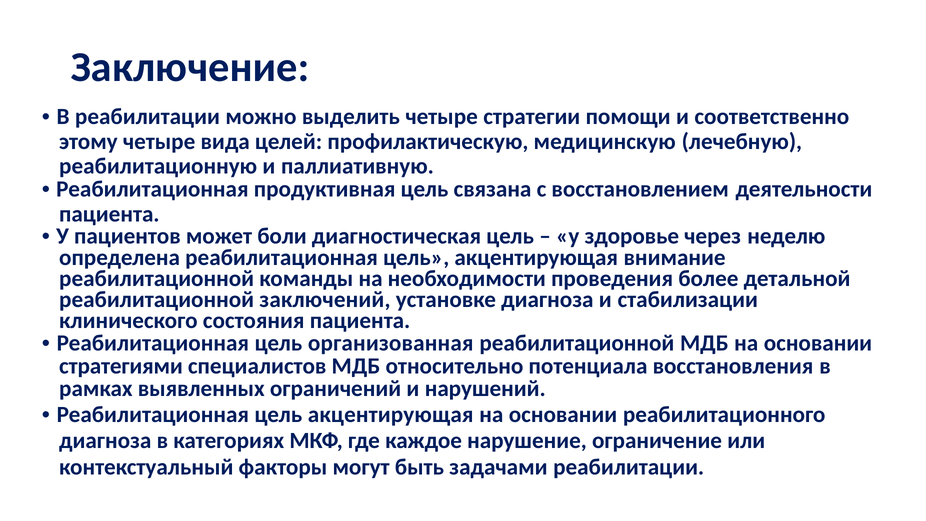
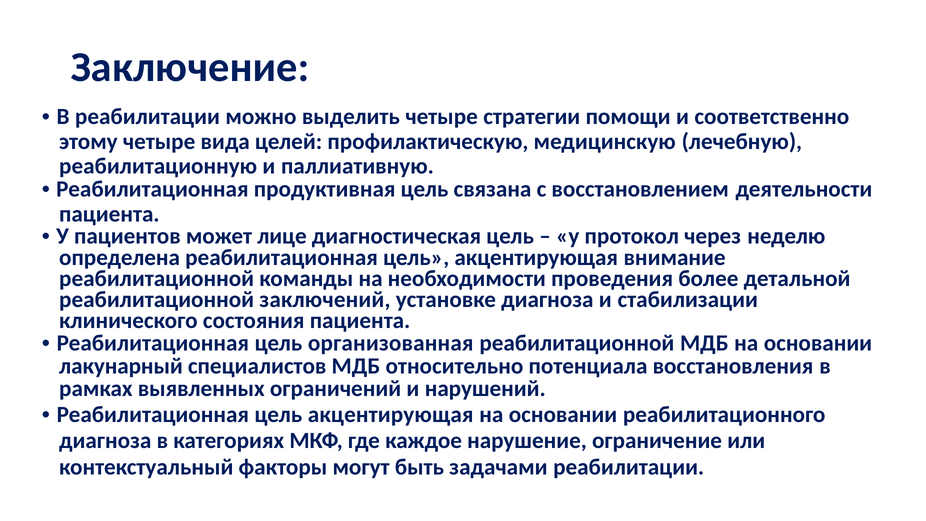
боли: боли -> лице (282, 236)
здоровье: здоровье -> протокол (632, 236)
стратегиями: стратегиями -> лакунарный (121, 366)
